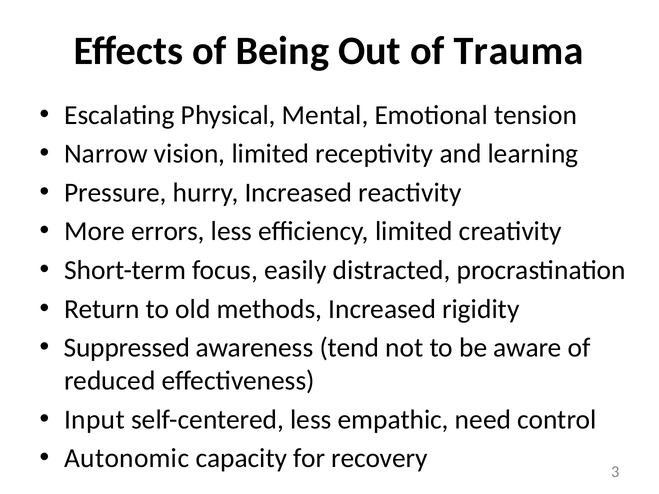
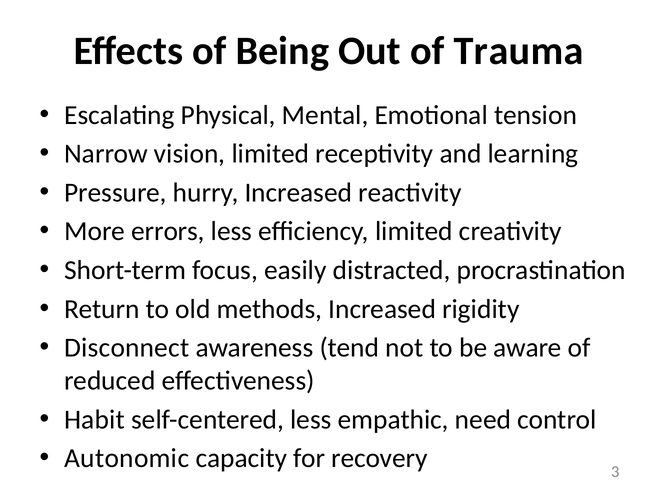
Suppressed: Suppressed -> Disconnect (127, 348)
Input: Input -> Habit (95, 420)
